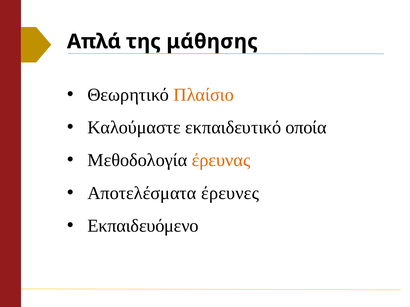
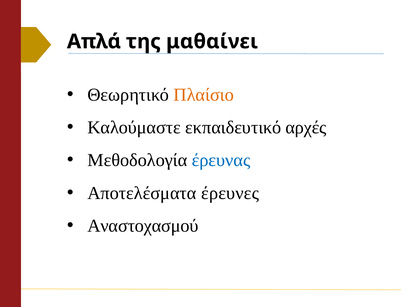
μάθησης: μάθησης -> μαθαίνει (212, 42)
οποία: οποία -> αρχές (306, 128)
έρευνας colour: orange -> blue (221, 161)
Εκπαιδευόμενο: Εκπαιδευόμενο -> Αναστοχασμού (143, 226)
